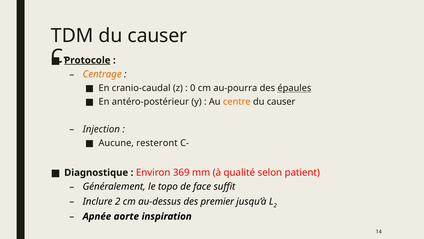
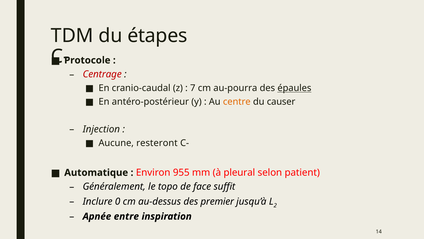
TDM du causer: causer -> étapes (157, 36)
Protocole underline: present -> none (87, 60)
Centrage colour: orange -> red (102, 74)
0: 0 -> 7 (193, 88)
Diagnostique: Diagnostique -> Automatique (96, 172)
369: 369 -> 955 (181, 172)
qualité: qualité -> pleural (239, 172)
Inclure 2: 2 -> 0 (118, 201)
aorte: aorte -> entre (126, 216)
